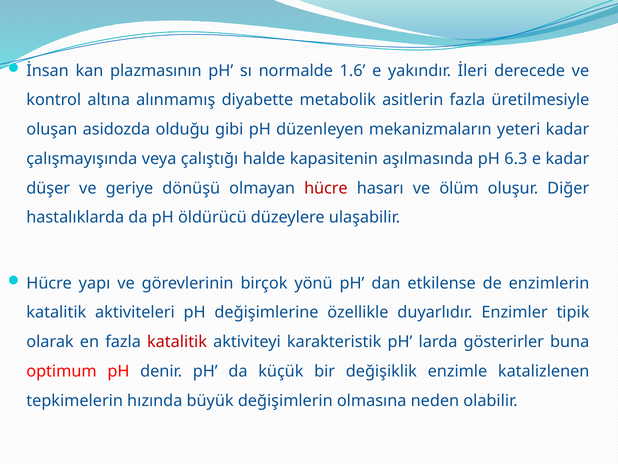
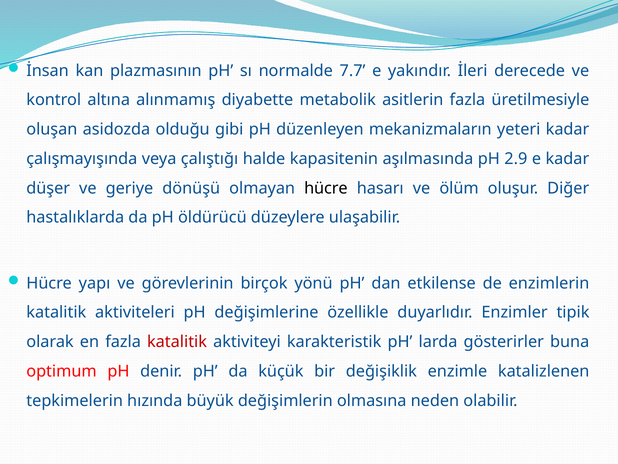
1.6: 1.6 -> 7.7 (353, 71)
6.3: 6.3 -> 2.9 (516, 159)
hücre colour: red -> black (326, 188)
